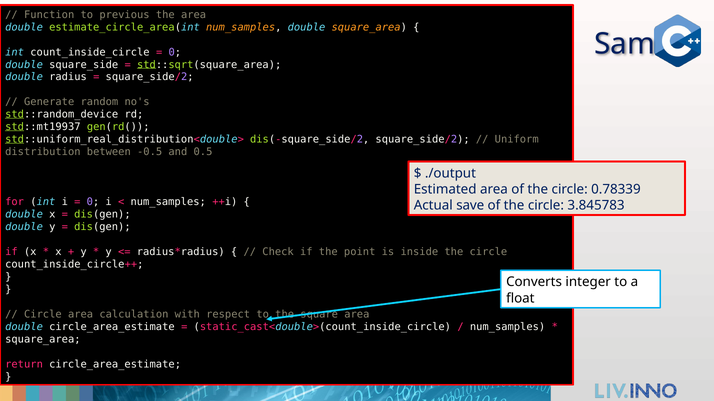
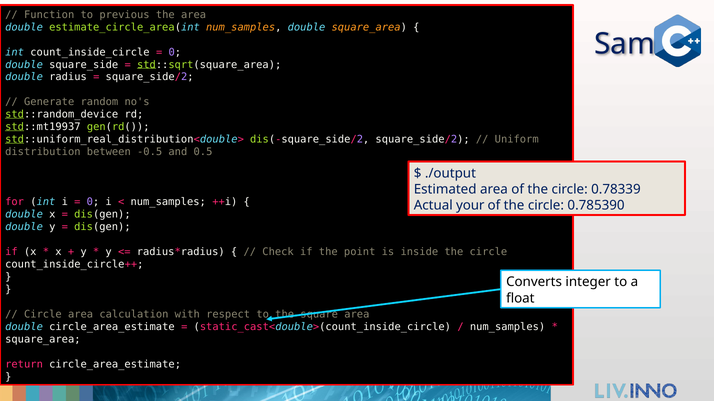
save: save -> your (470, 206)
3.845783: 3.845783 -> 0.785390 (596, 206)
